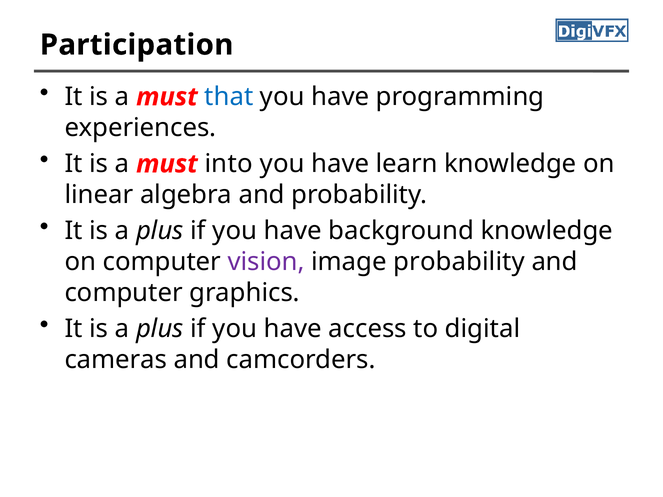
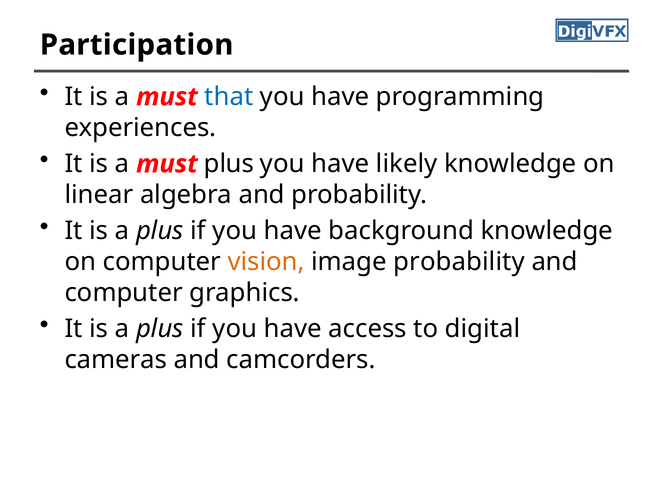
must into: into -> plus (229, 164)
learn: learn -> likely (407, 164)
vision colour: purple -> orange (266, 262)
